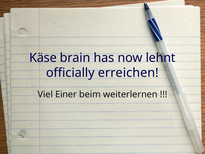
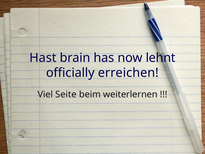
Käse: Käse -> Hast (43, 58)
Einer: Einer -> Seite (66, 94)
